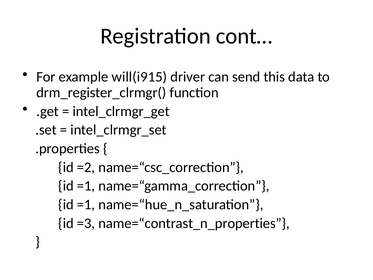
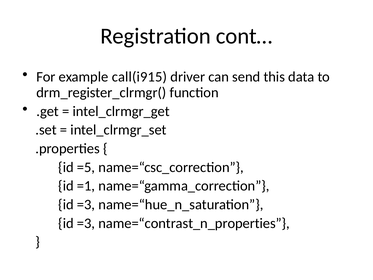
will(i915: will(i915 -> call(i915 (139, 77)
=2: =2 -> =5 (86, 167)
=1: =1 -> =3 (86, 204)
